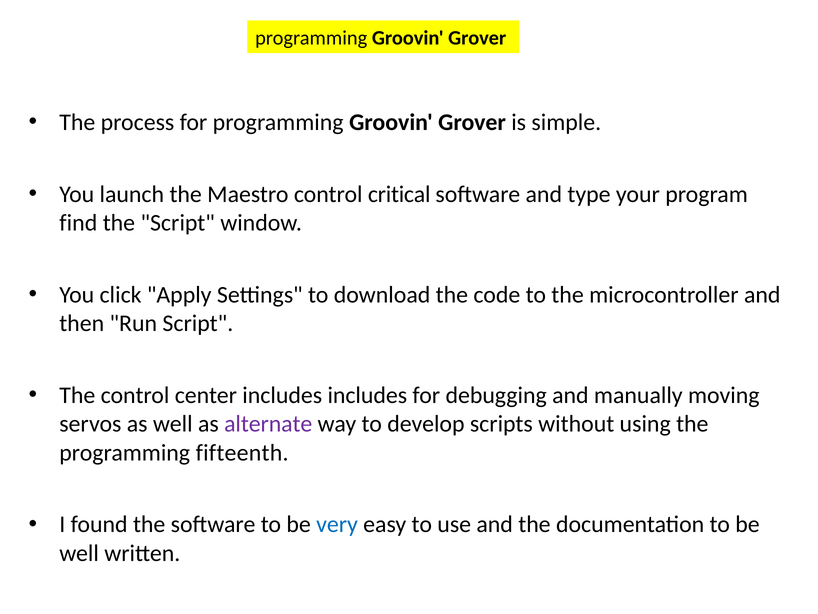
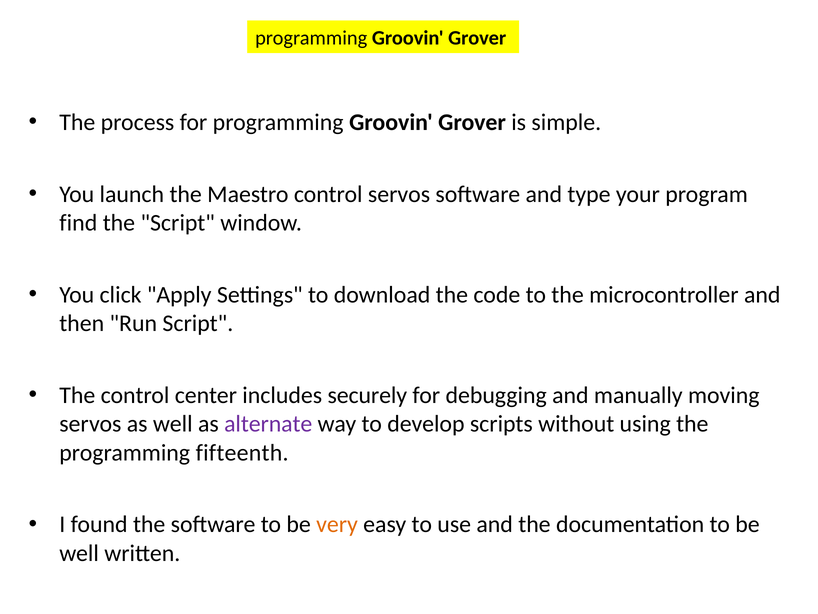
control critical: critical -> servos (399, 194)
includes includes: includes -> securely (367, 395)
very colour: blue -> orange (337, 524)
